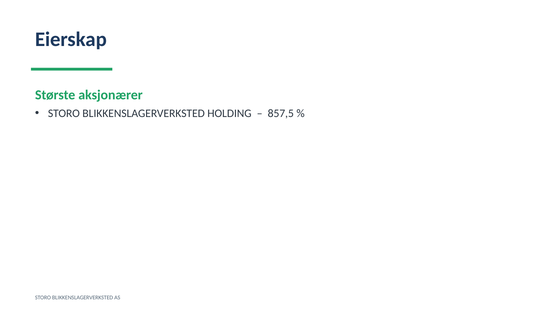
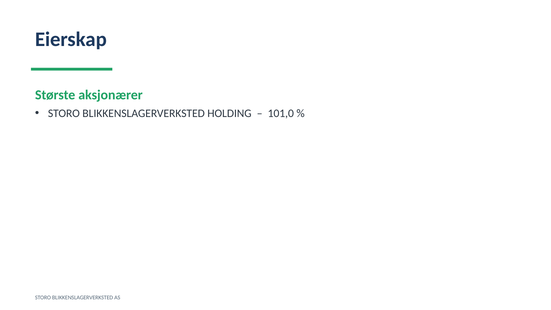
857,5: 857,5 -> 101,0 (281, 113)
